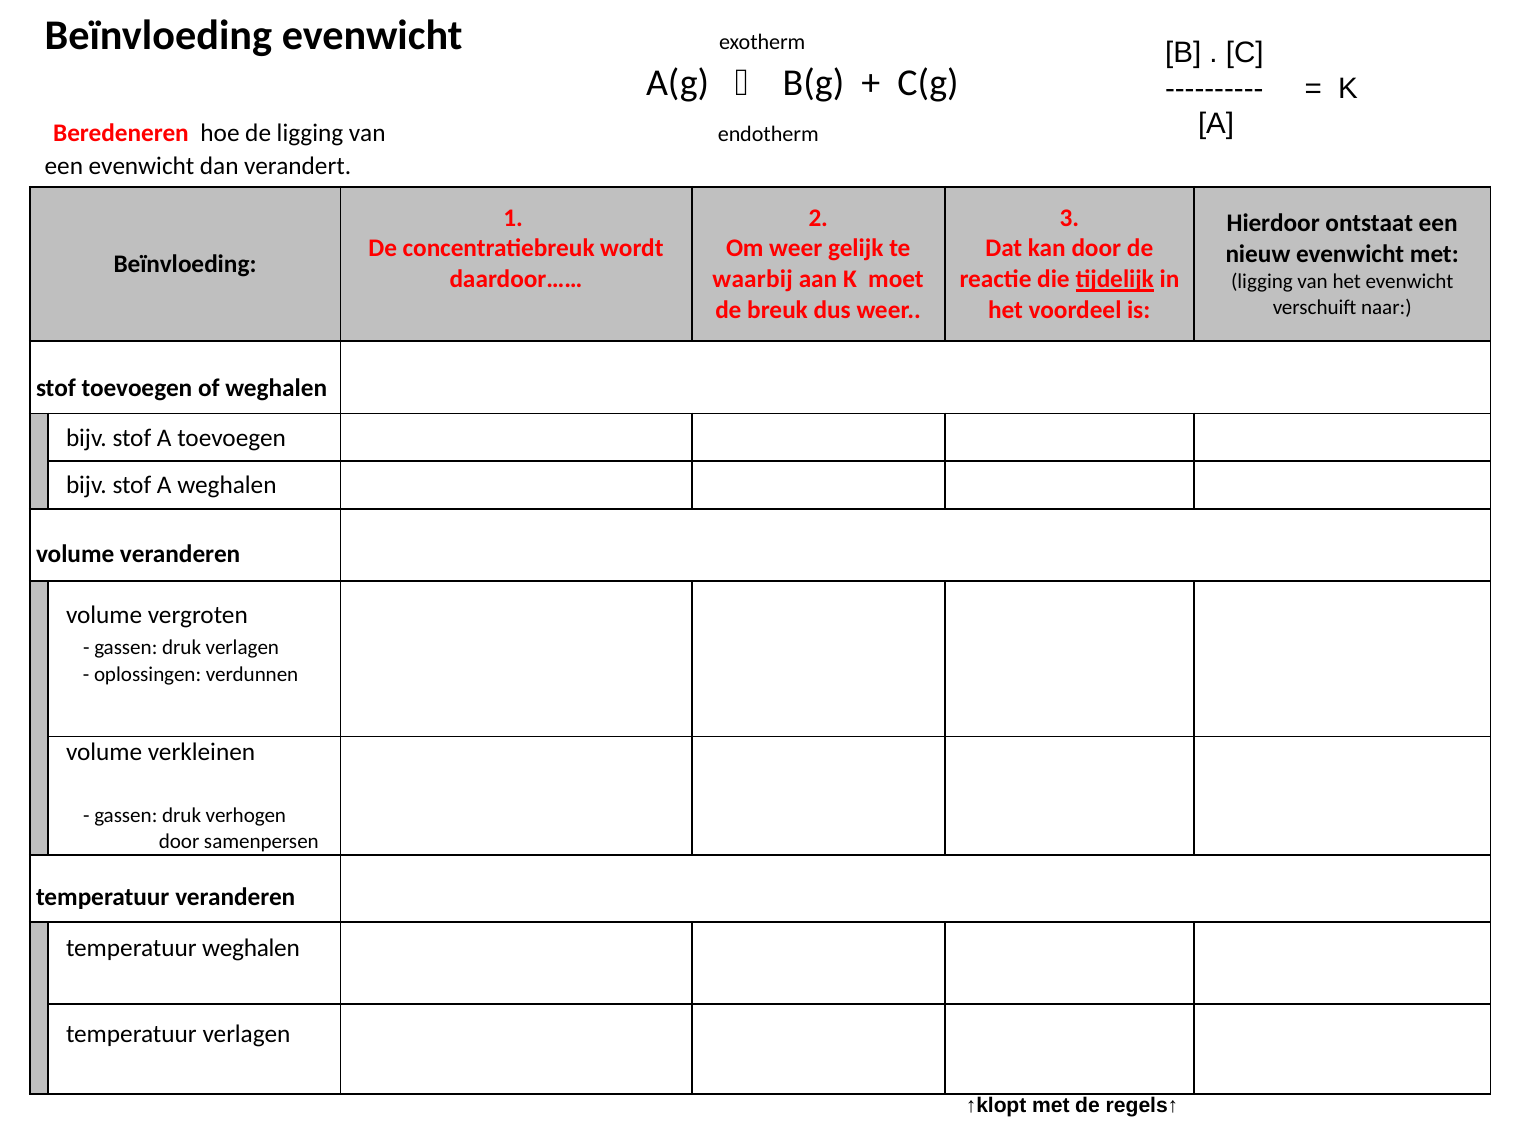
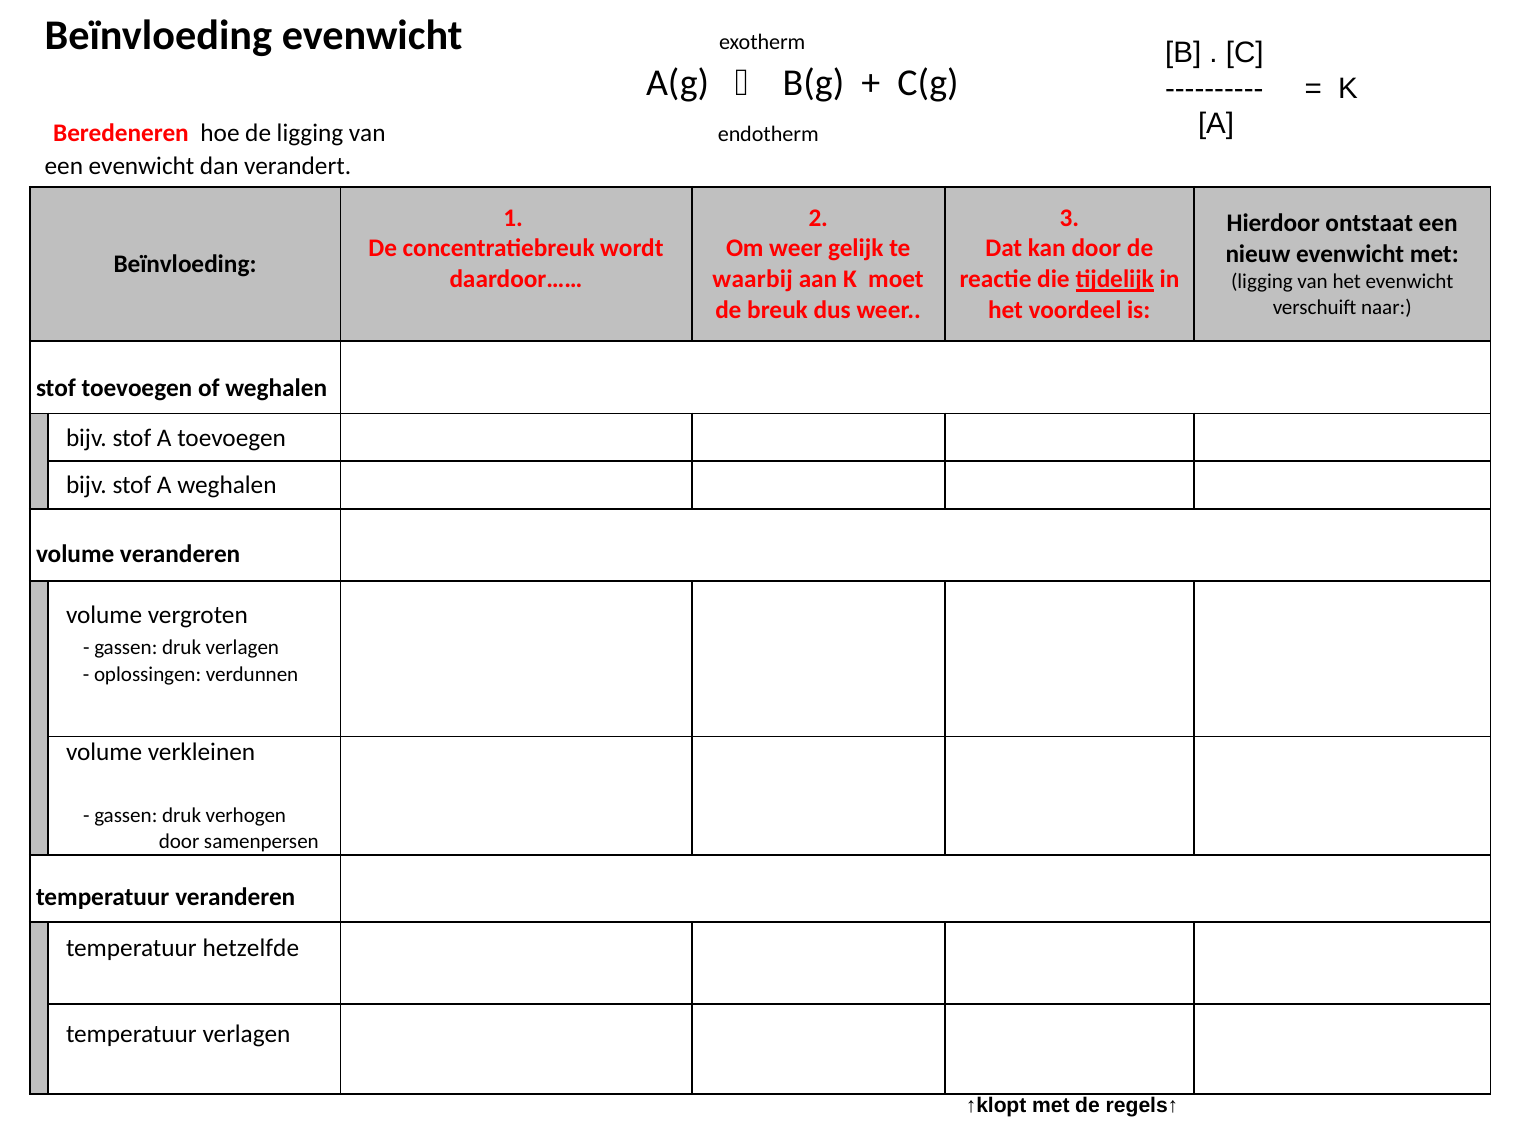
temperatuur weghalen: weghalen -> hetzelfde (251, 948)
